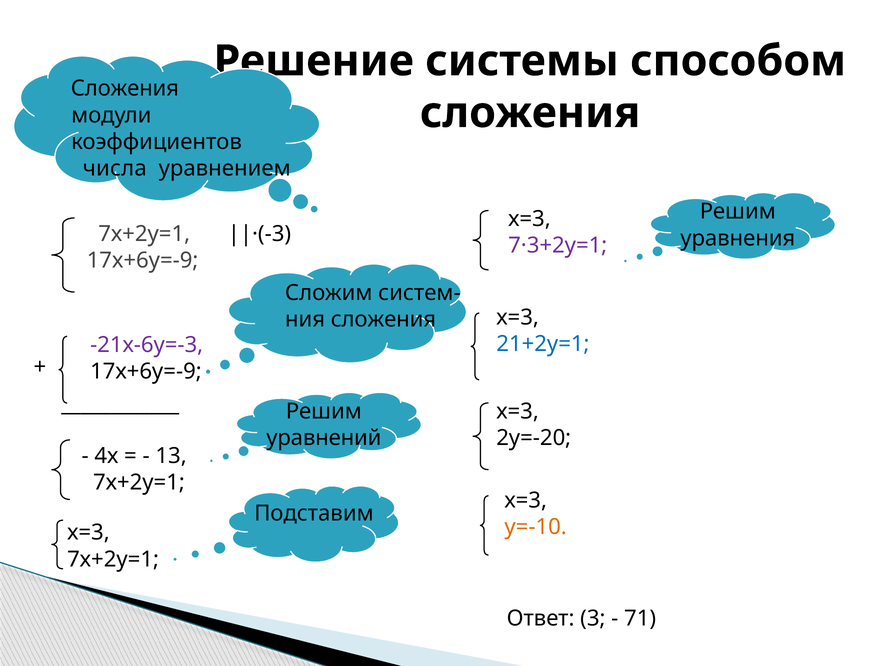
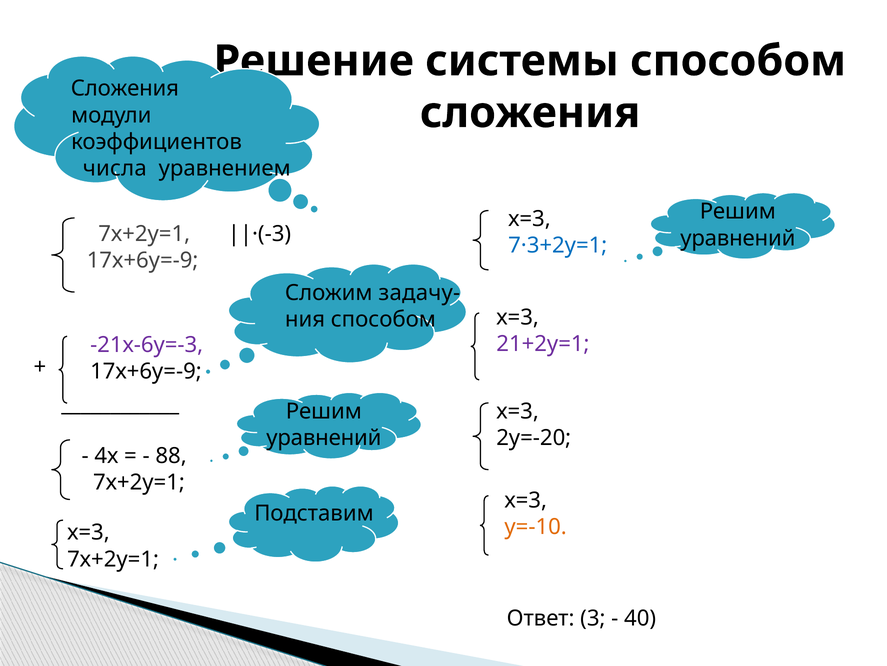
уравнения: уравнения -> уравнений (738, 238)
7·3+2у=1 colour: purple -> blue (558, 245)
систем-: систем- -> задачу- (419, 292)
ния сложения: сложения -> способом (383, 319)
21+2у=1 colour: blue -> purple (543, 344)
13: 13 -> 88 (171, 455)
71: 71 -> 40 (640, 618)
